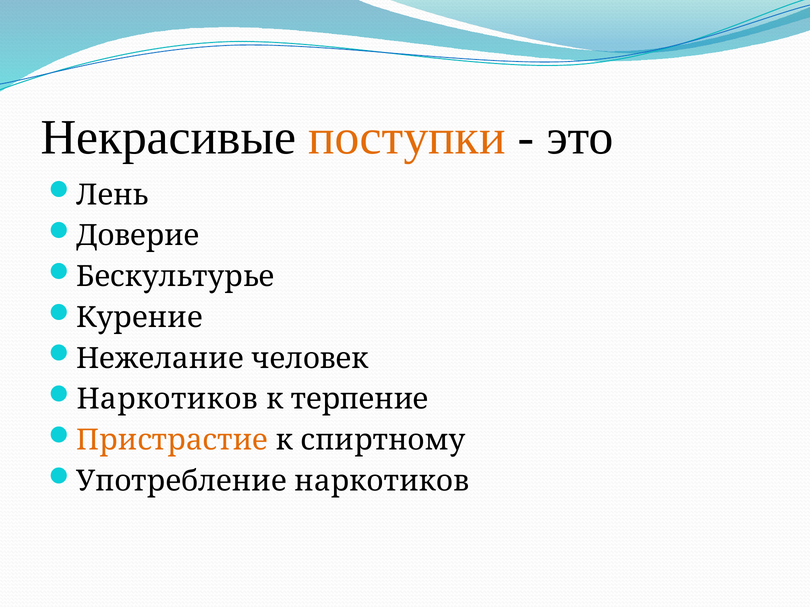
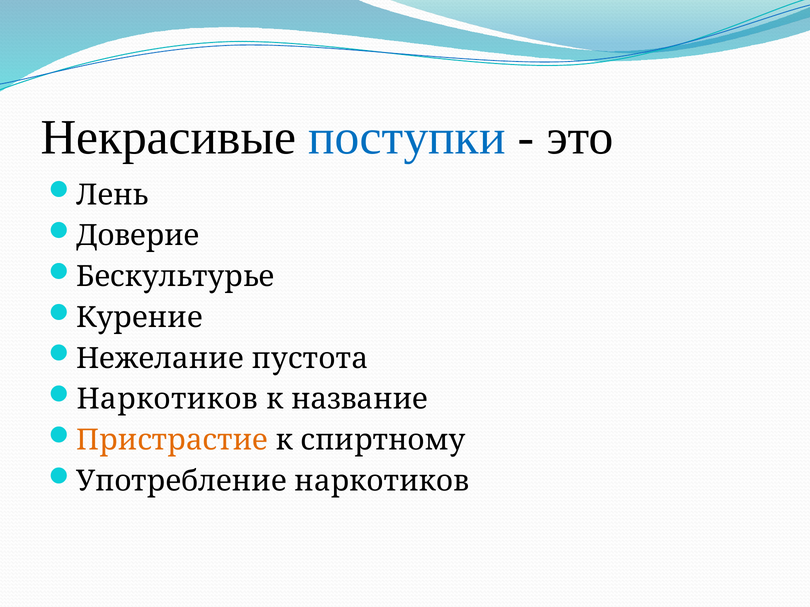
поступки colour: orange -> blue (407, 137)
человек: человек -> пустота (310, 359)
терпение: терпение -> название (360, 400)
